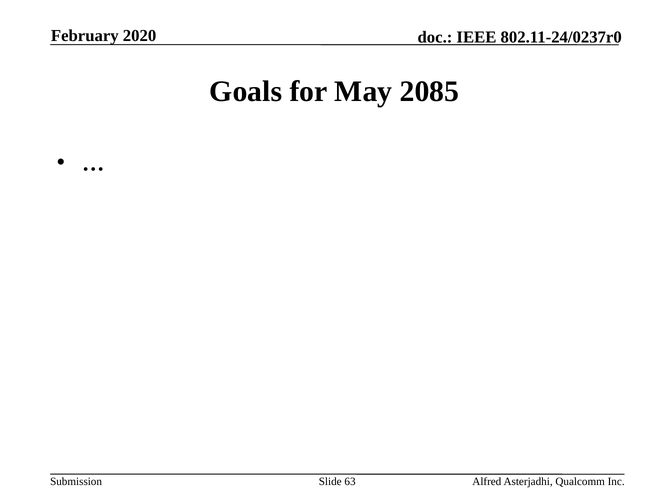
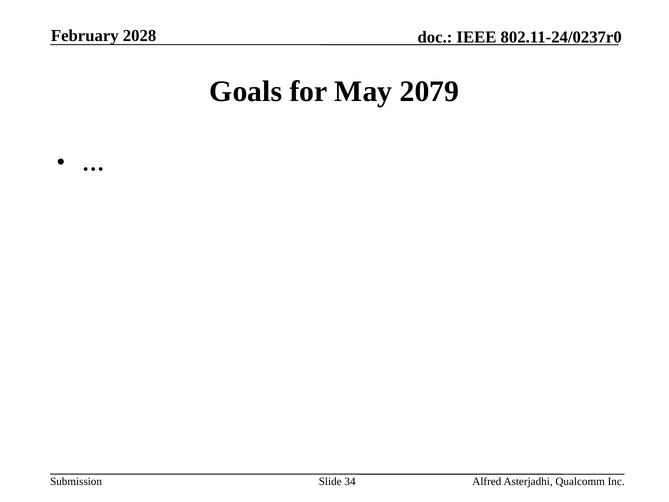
2020: 2020 -> 2028 (140, 35)
2085: 2085 -> 2079 (429, 91)
63: 63 -> 34 (350, 481)
